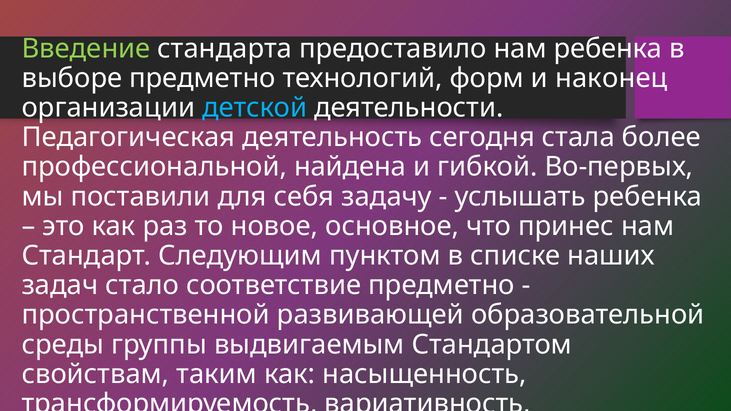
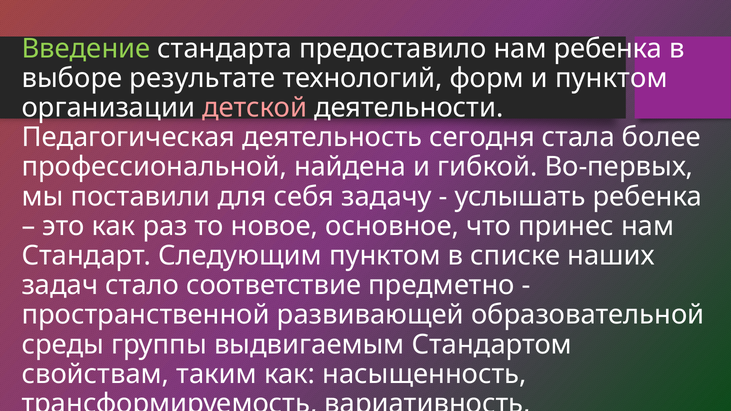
выборе предметно: предметно -> результате (202, 78)
форм и наконец: наконец -> пунктом (611, 78)
детской colour: light blue -> pink (255, 108)
